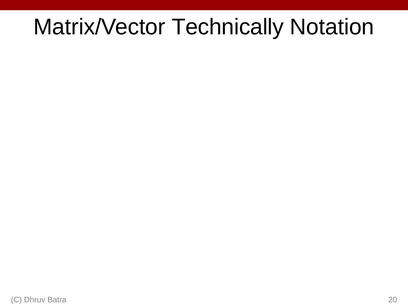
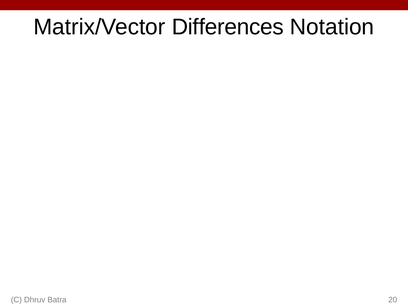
Technically: Technically -> Differences (228, 27)
